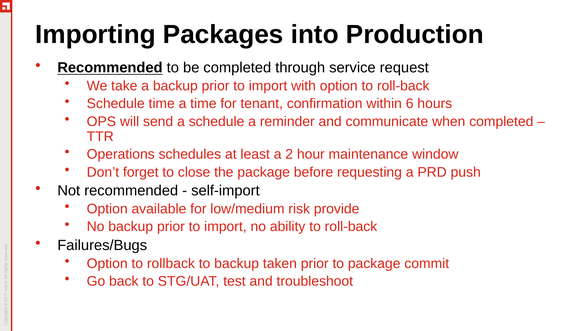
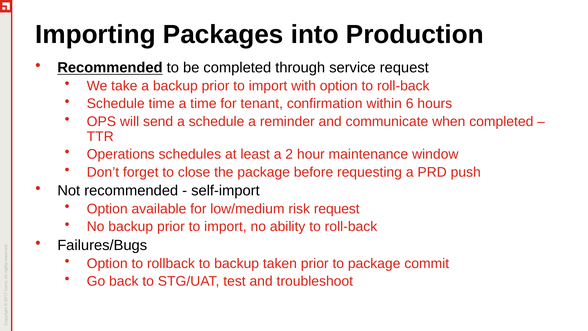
risk provide: provide -> request (337, 209)
